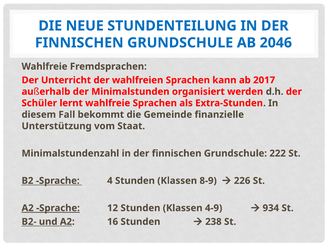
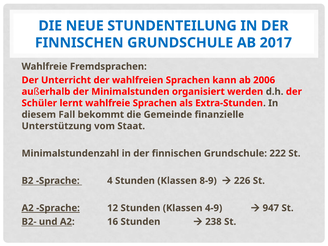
2046: 2046 -> 2017 (276, 43)
2017: 2017 -> 2006 (264, 80)
934: 934 -> 947 (271, 208)
